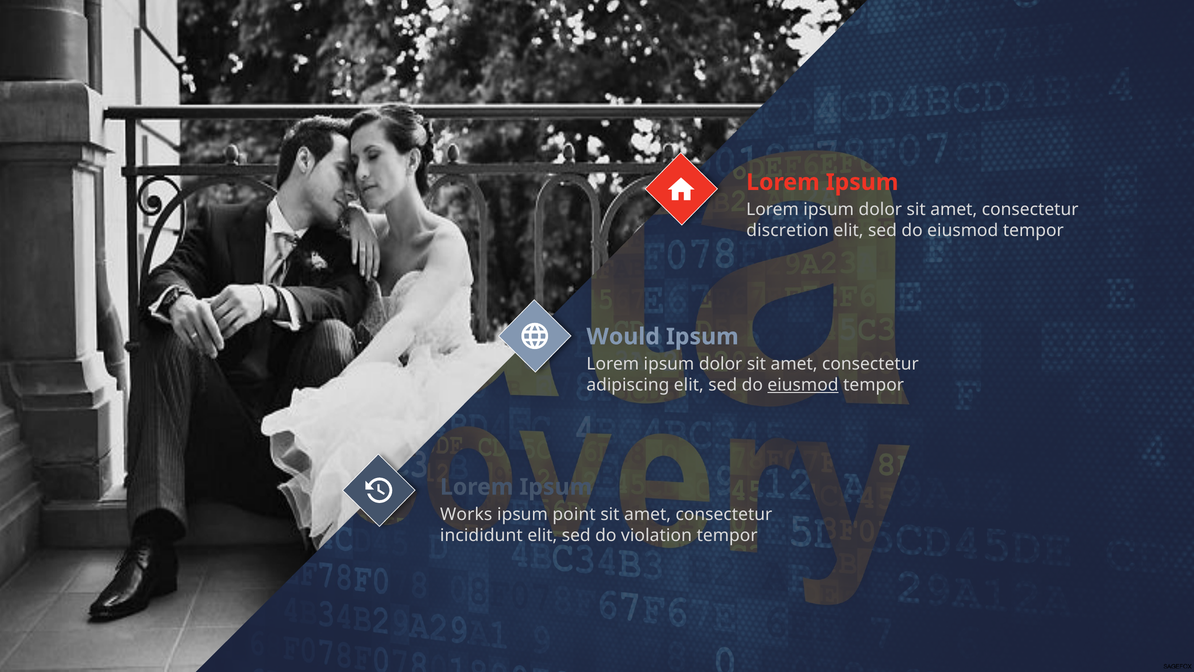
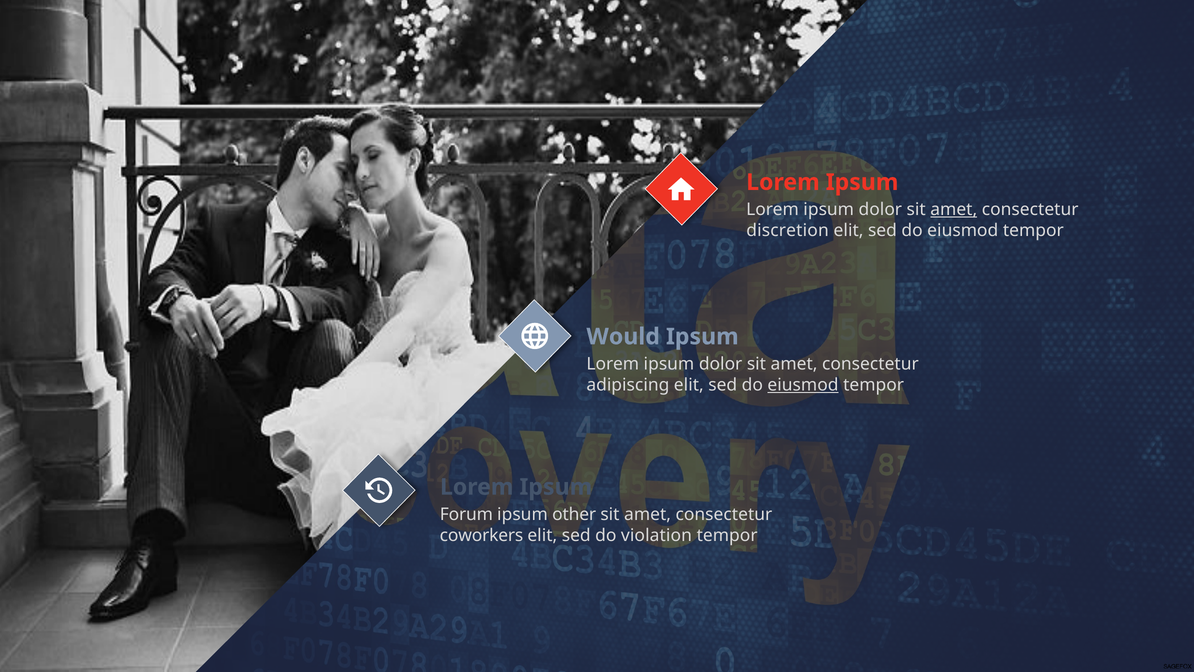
amet underline: none -> present (954, 210)
Works: Works -> Forum (466, 514)
point: point -> other (574, 514)
incididunt: incididunt -> coworkers (481, 535)
